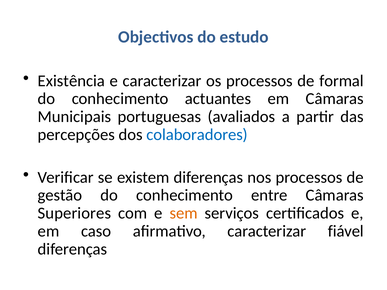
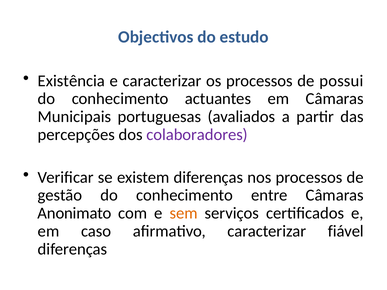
formal: formal -> possui (341, 81)
colaboradores colour: blue -> purple (197, 135)
Superiores: Superiores -> Anonimato (75, 213)
